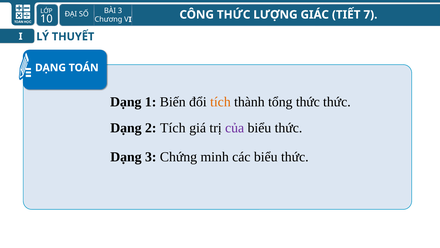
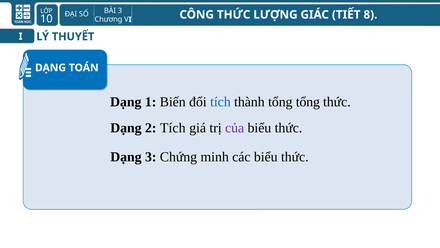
7: 7 -> 8 (370, 15)
tích colour: orange -> blue (220, 102)
tổng thức: thức -> tổng (308, 102)
